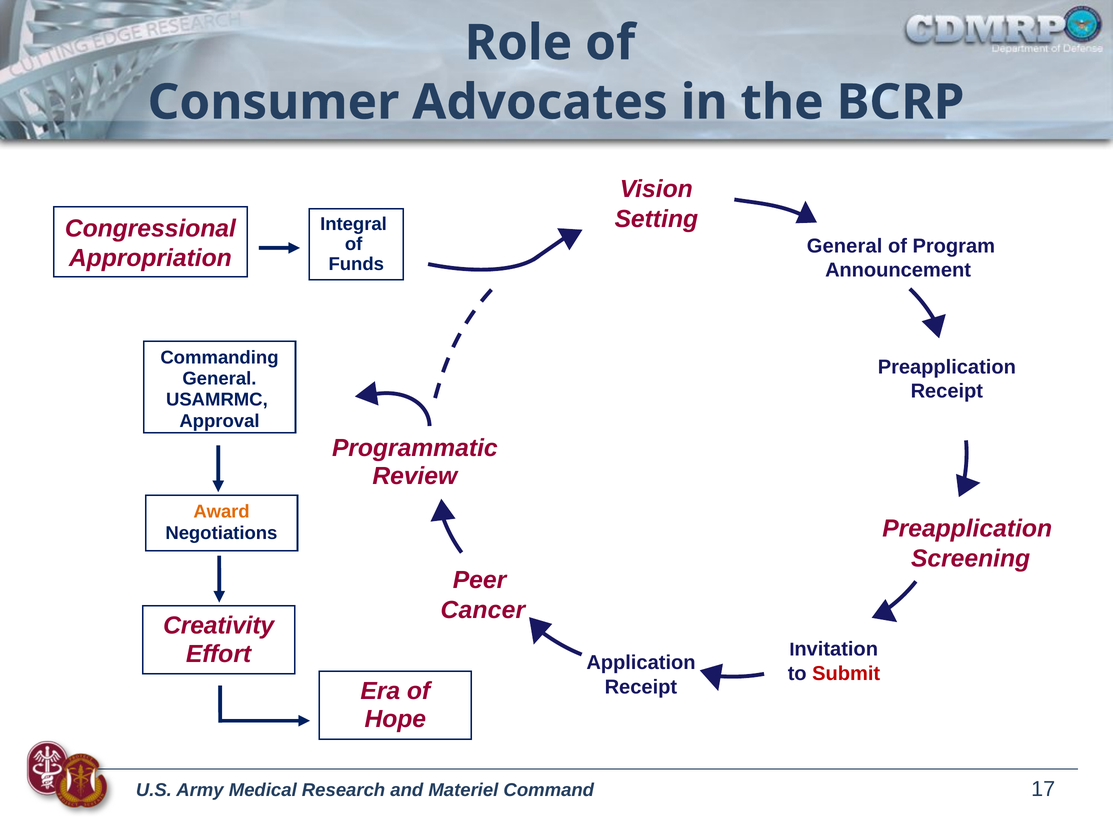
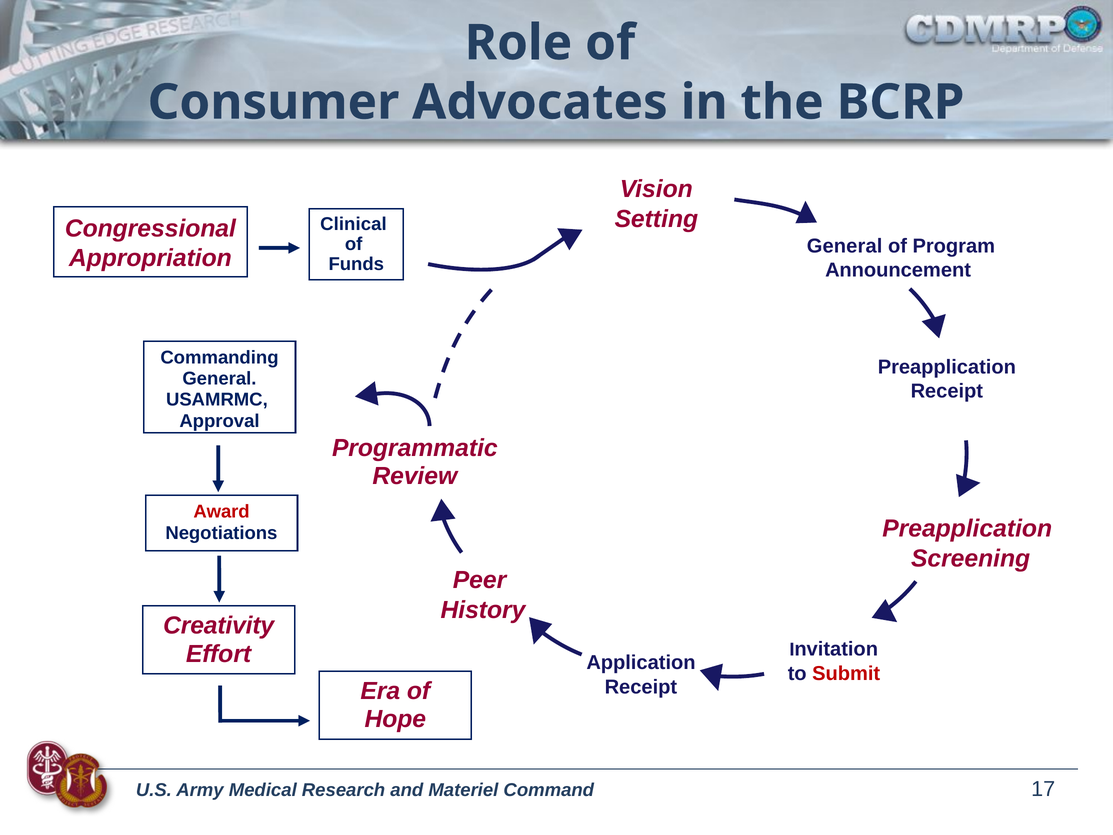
Integral: Integral -> Clinical (353, 224)
Award colour: orange -> red (222, 512)
Cancer: Cancer -> History (483, 610)
